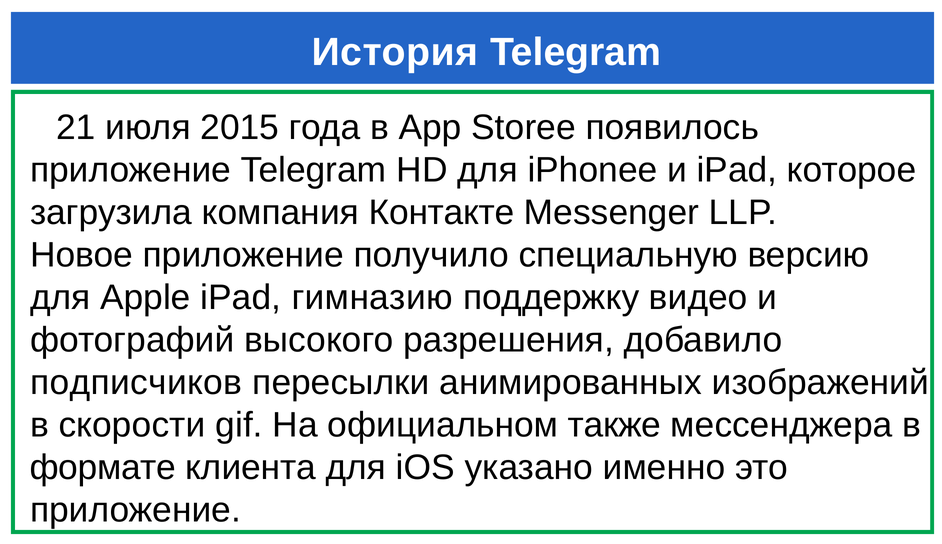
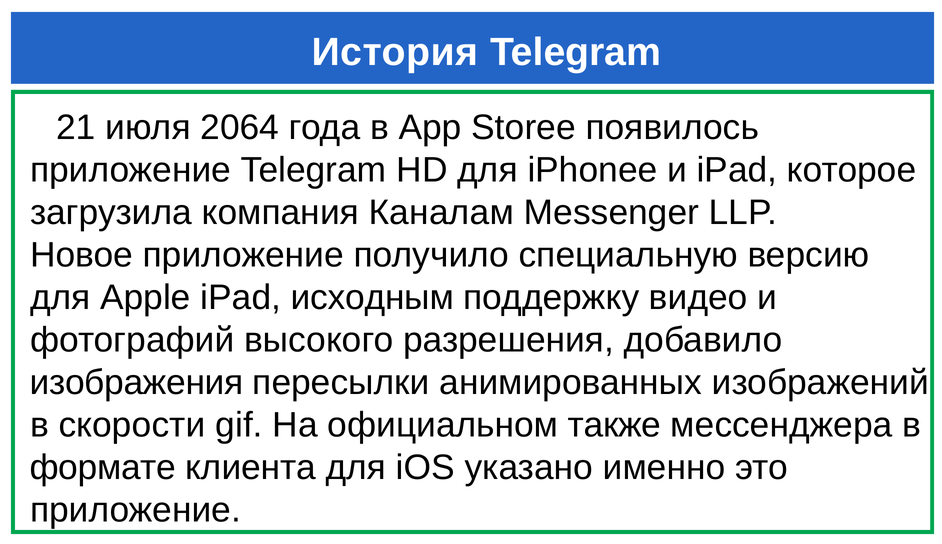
2015: 2015 -> 2064 (240, 128)
Контакте: Контакте -> Каналам (441, 212)
гимназию: гимназию -> исходным (372, 297)
подписчиков: подписчиков -> изображения (137, 382)
